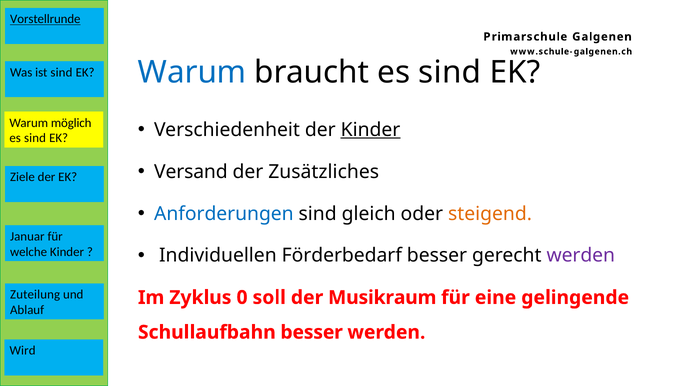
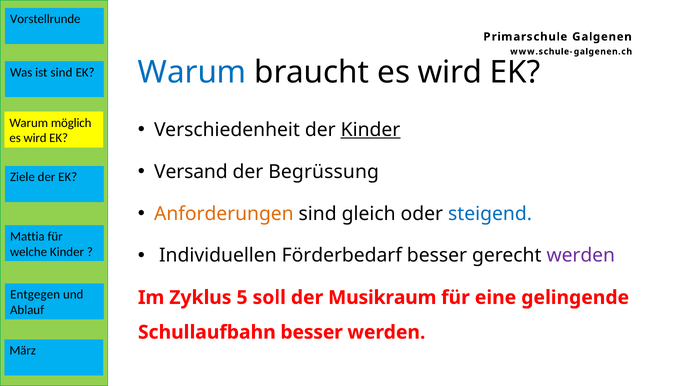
Vorstellrunde underline: present -> none (45, 19)
braucht es sind: sind -> wird (450, 72)
sind: sind -> wird (35, 138)
Zusätzliches: Zusätzliches -> Begrüssung (324, 172)
Anforderungen colour: blue -> orange (224, 214)
steigend colour: orange -> blue (490, 214)
Januar: Januar -> Mattia (27, 237)
Zuteilung: Zuteilung -> Entgegen (35, 295)
0: 0 -> 5 (242, 298)
Wird: Wird -> März (23, 351)
